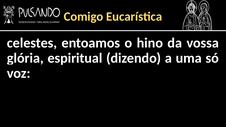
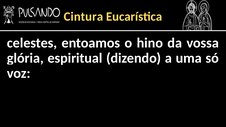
Comigo: Comigo -> Cintura (83, 17)
